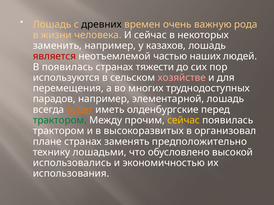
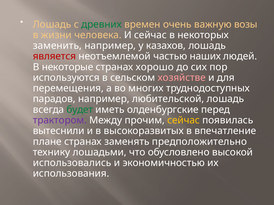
древних colour: black -> green (102, 24)
рода: рода -> возы (246, 24)
В появилась: появилась -> некоторые (68, 67)
тяжести: тяжести -> хорошо (155, 67)
элементарной: элементарной -> любительской (168, 99)
будет colour: orange -> green (80, 110)
трактором colour: green -> purple (60, 121)
трактором: трактором -> вытеснили (59, 131)
организовал: организовал -> впечатление (225, 131)
